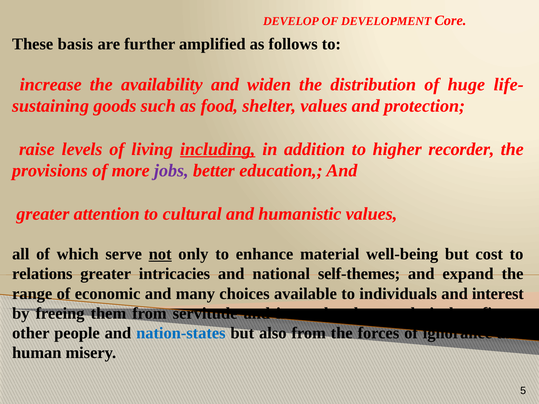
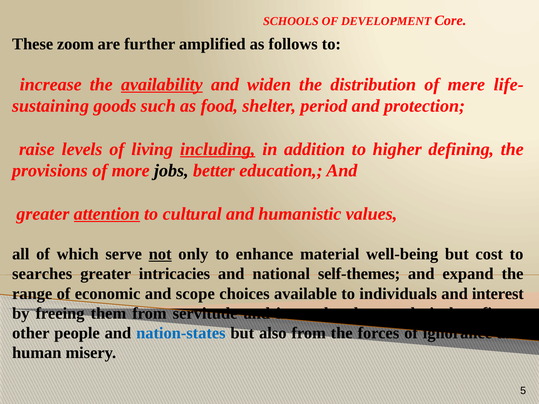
DEVELOP: DEVELOP -> SCHOOLS (291, 21)
basis: basis -> zoom (75, 44)
availability underline: none -> present (162, 85)
huge: huge -> mere (466, 85)
shelter values: values -> period (324, 106)
recorder: recorder -> defining (461, 149)
jobs colour: purple -> black (171, 171)
attention underline: none -> present (107, 214)
relations: relations -> searches (42, 274)
many: many -> scope (195, 294)
